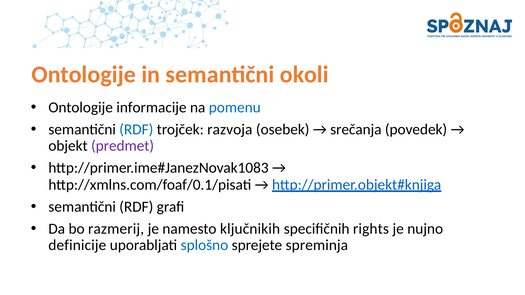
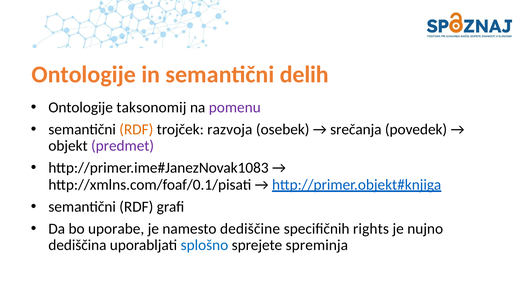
okoli: okoli -> delih (304, 75)
informacije: informacije -> taksonomij (151, 107)
pomenu colour: blue -> purple (235, 107)
RDF colour: blue -> orange (136, 129)
razmerij: razmerij -> uporabe (116, 229)
ključnikih: ključnikih -> dediščine (250, 229)
definicije: definicije -> dediščina (77, 245)
